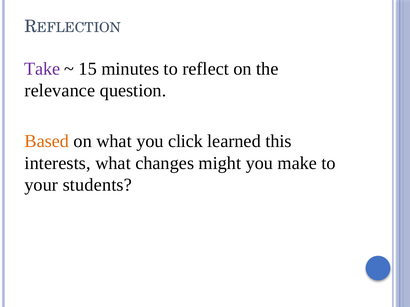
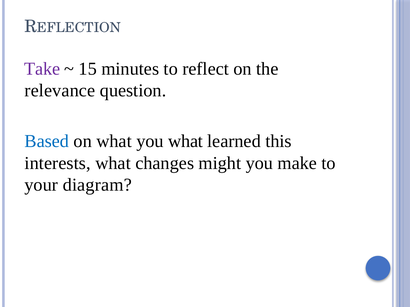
Based colour: orange -> blue (47, 141)
you click: click -> what (186, 141)
students: students -> diagram (97, 185)
